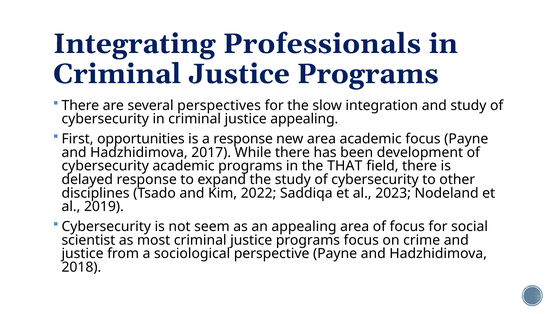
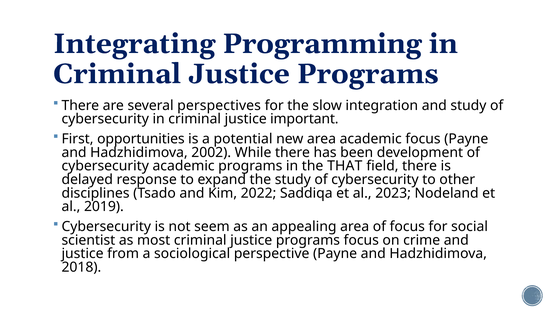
Professionals: Professionals -> Programming (322, 44)
justice appealing: appealing -> important (304, 119)
a response: response -> potential (243, 139)
2017: 2017 -> 2002 (211, 152)
